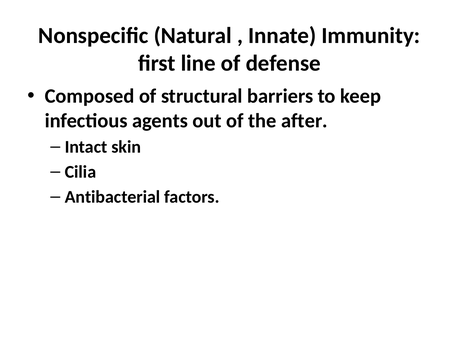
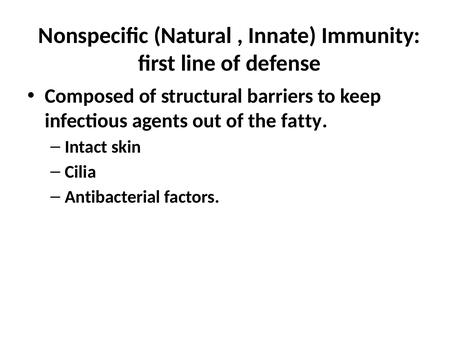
after: after -> fatty (304, 121)
